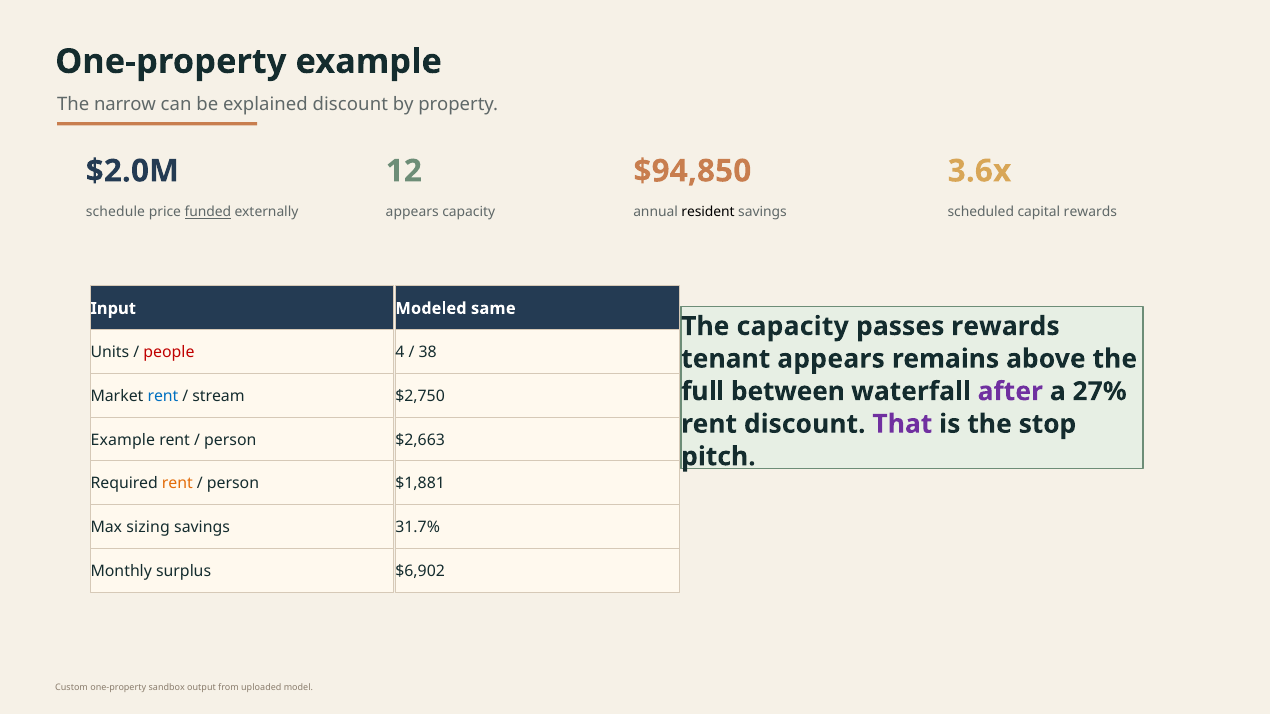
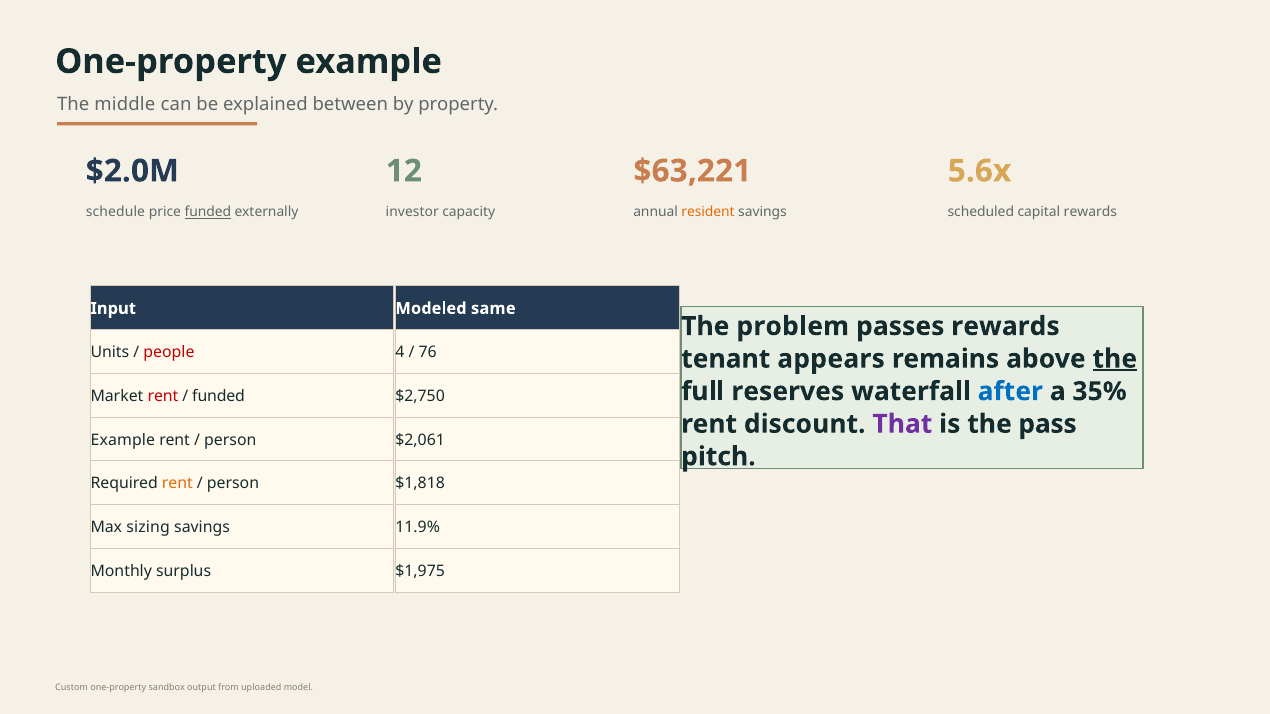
narrow: narrow -> middle (125, 105)
explained discount: discount -> between (350, 105)
$94,850: $94,850 -> $63,221 (692, 171)
3.6x: 3.6x -> 5.6x (980, 171)
appears: appears -> investor (412, 212)
resident colour: black -> orange (708, 212)
The capacity: capacity -> problem (793, 326)
38: 38 -> 76 (428, 352)
the underline: none -> present (1115, 359)
between: between -> reserves (788, 392)
after colour: purple -> blue (1010, 392)
27%: 27% -> 35% (1100, 392)
rent colour: blue -> red (163, 396)
stream: stream -> funded (219, 396)
stop: stop -> pass (1048, 424)
$2,663: $2,663 -> $2,061 (420, 440)
$1,881: $1,881 -> $1,818 (420, 484)
31.7%: 31.7% -> 11.9% (418, 528)
$6,902: $6,902 -> $1,975 (420, 571)
